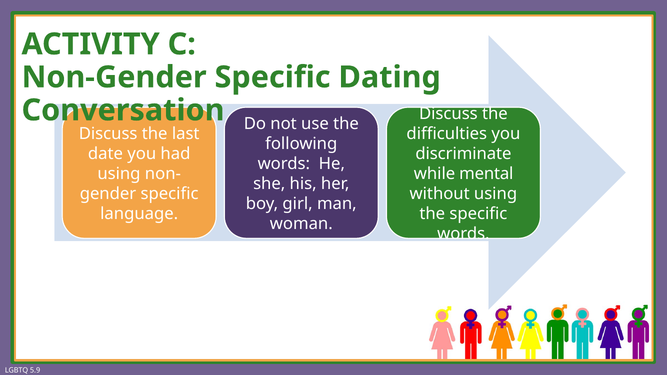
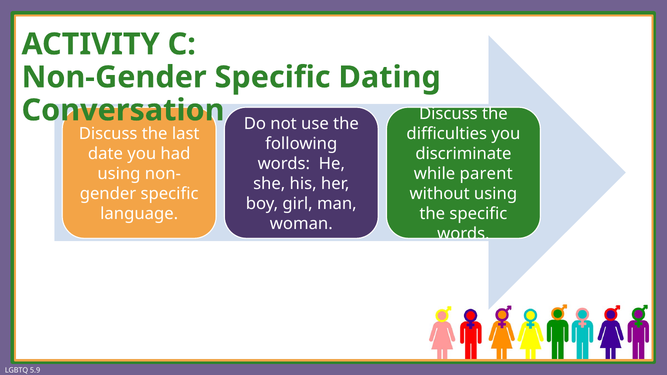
mental: mental -> parent (486, 174)
